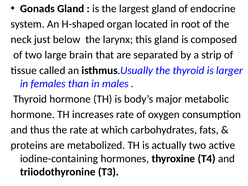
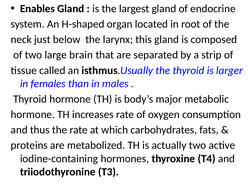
Gonads: Gonads -> Enables (37, 9)
